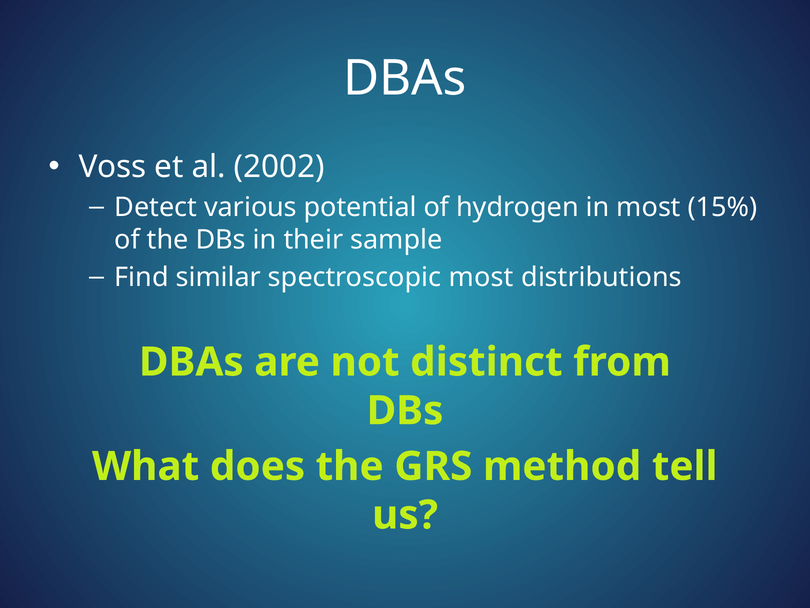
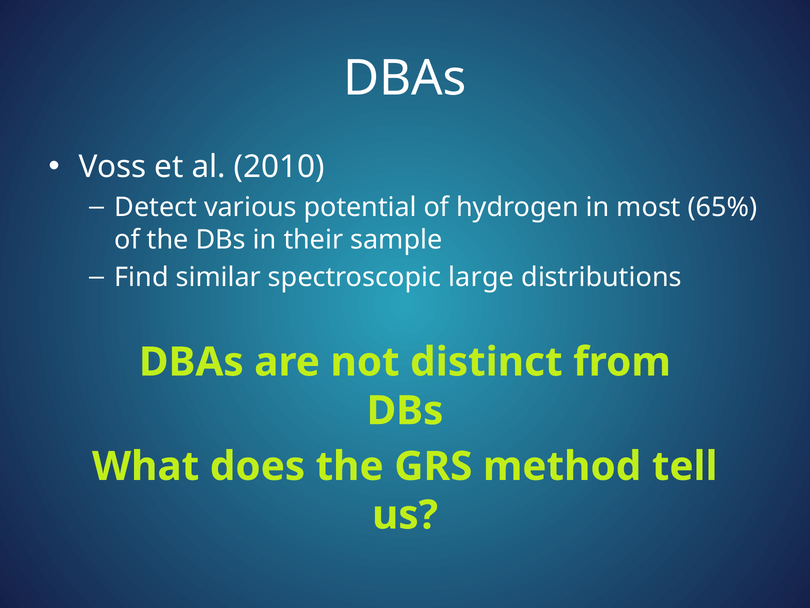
2002: 2002 -> 2010 (279, 167)
15%: 15% -> 65% (722, 207)
spectroscopic most: most -> large (481, 277)
